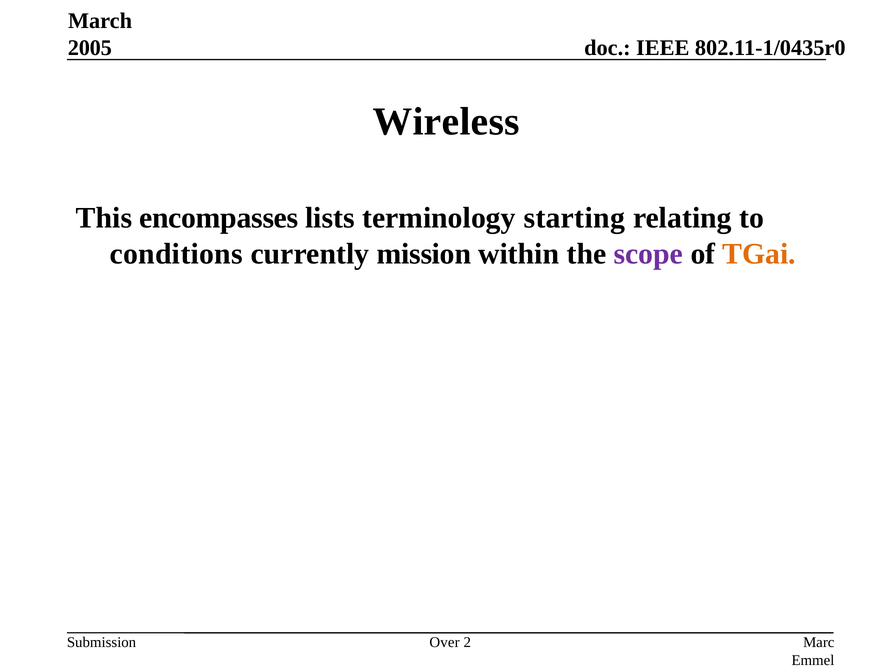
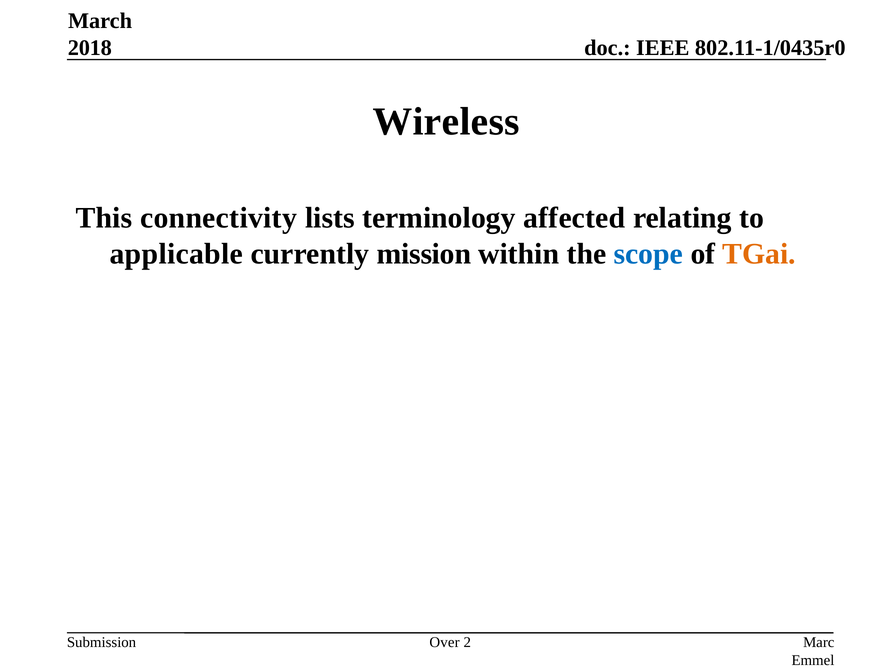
2005: 2005 -> 2018 (90, 48)
encompasses: encompasses -> connectivity (218, 218)
starting: starting -> affected (574, 218)
conditions: conditions -> applicable (176, 254)
scope colour: purple -> blue (648, 254)
